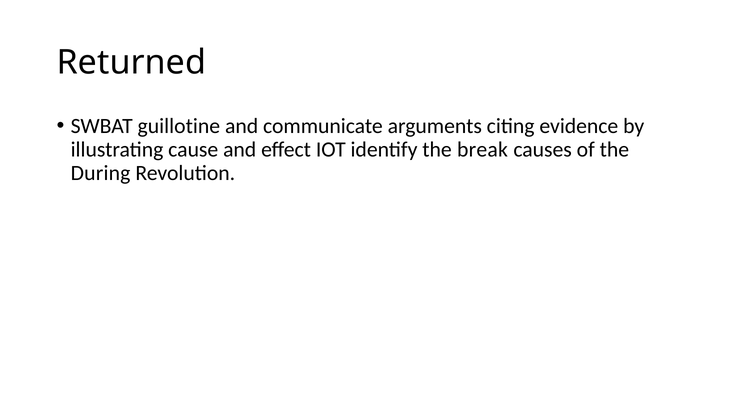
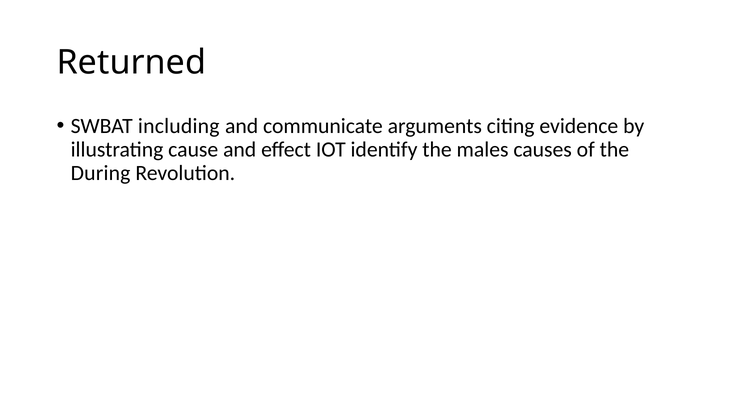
guillotine: guillotine -> including (179, 126)
break: break -> males (483, 149)
